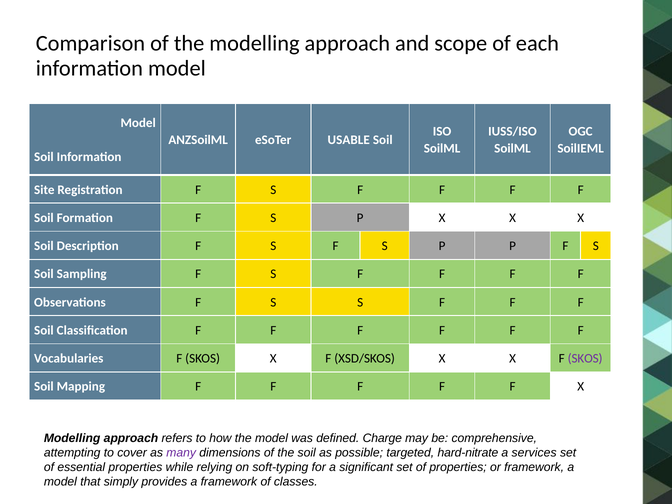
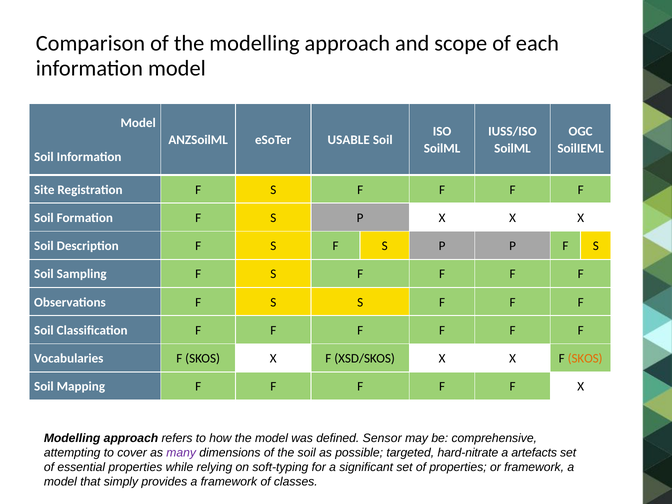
SKOS colour: purple -> orange (585, 359)
Charge: Charge -> Sensor (382, 438)
services: services -> artefacts (534, 453)
